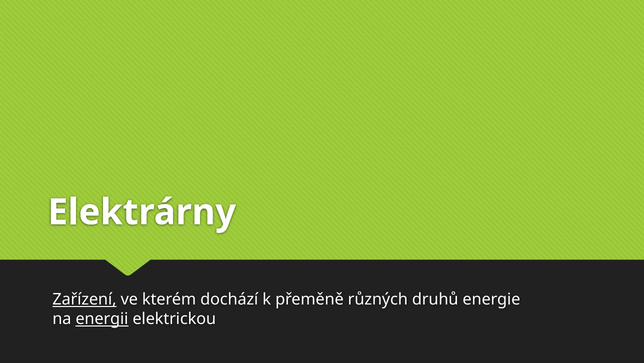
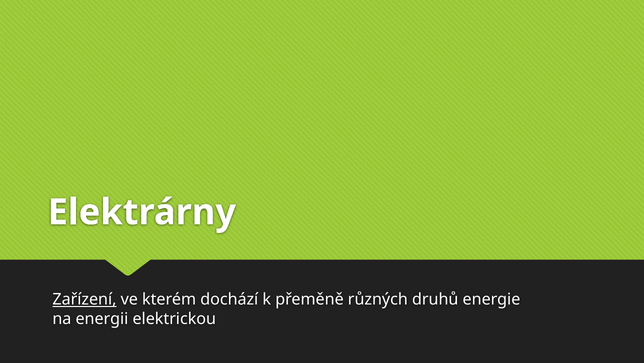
energii underline: present -> none (102, 318)
